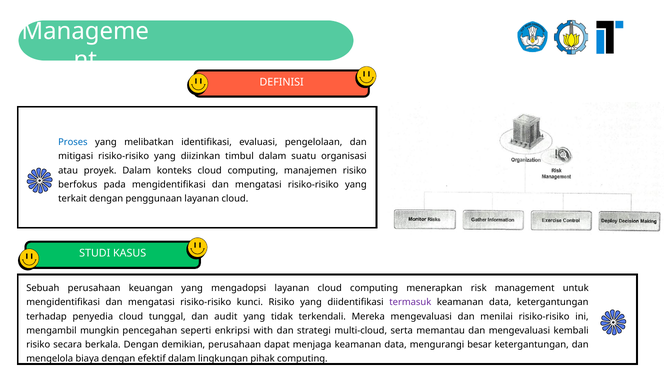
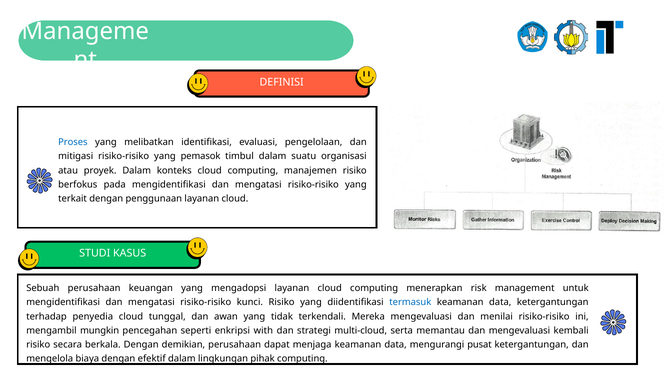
diizinkan: diizinkan -> pemasok (201, 157)
termasuk colour: purple -> blue (410, 303)
audit: audit -> awan (226, 317)
besar: besar -> pusat (479, 345)
